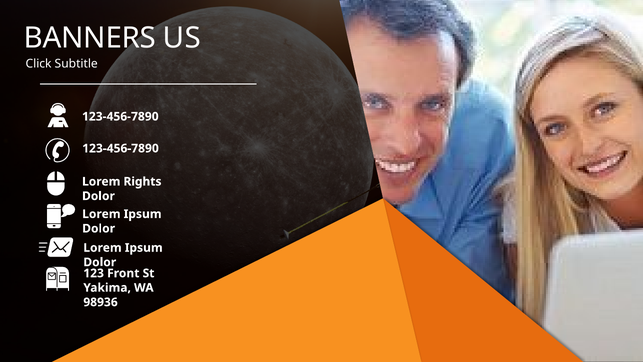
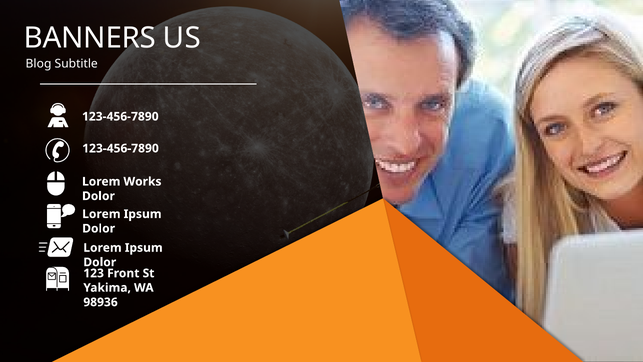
Click: Click -> Blog (39, 64)
Rights: Rights -> Works (142, 181)
